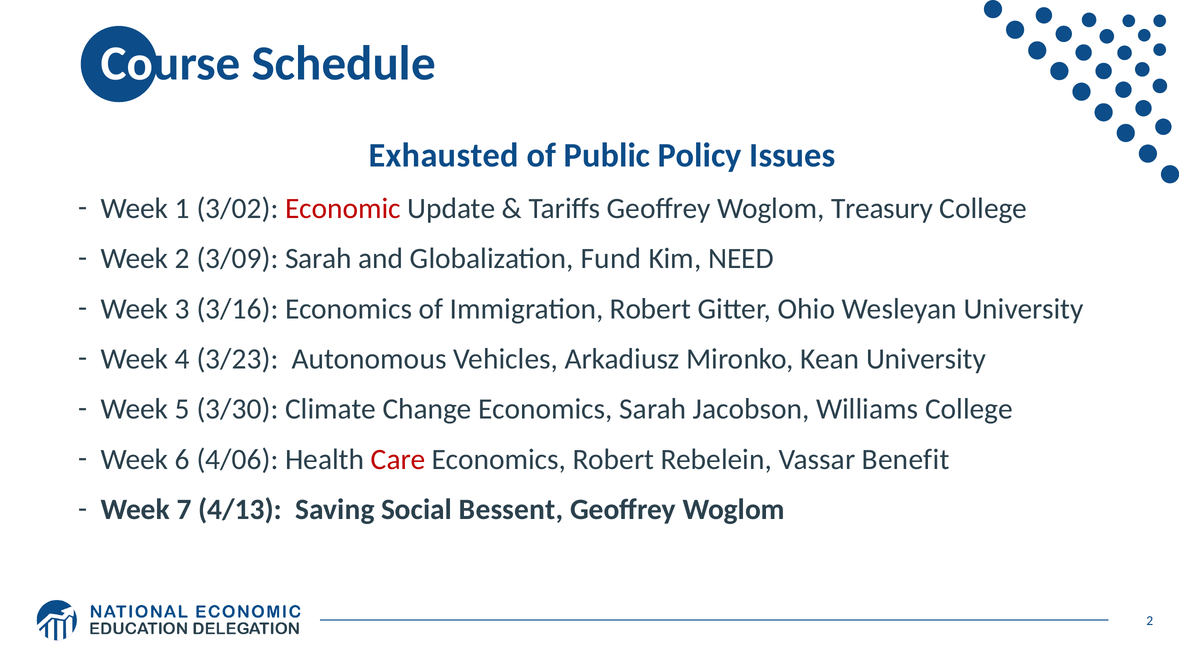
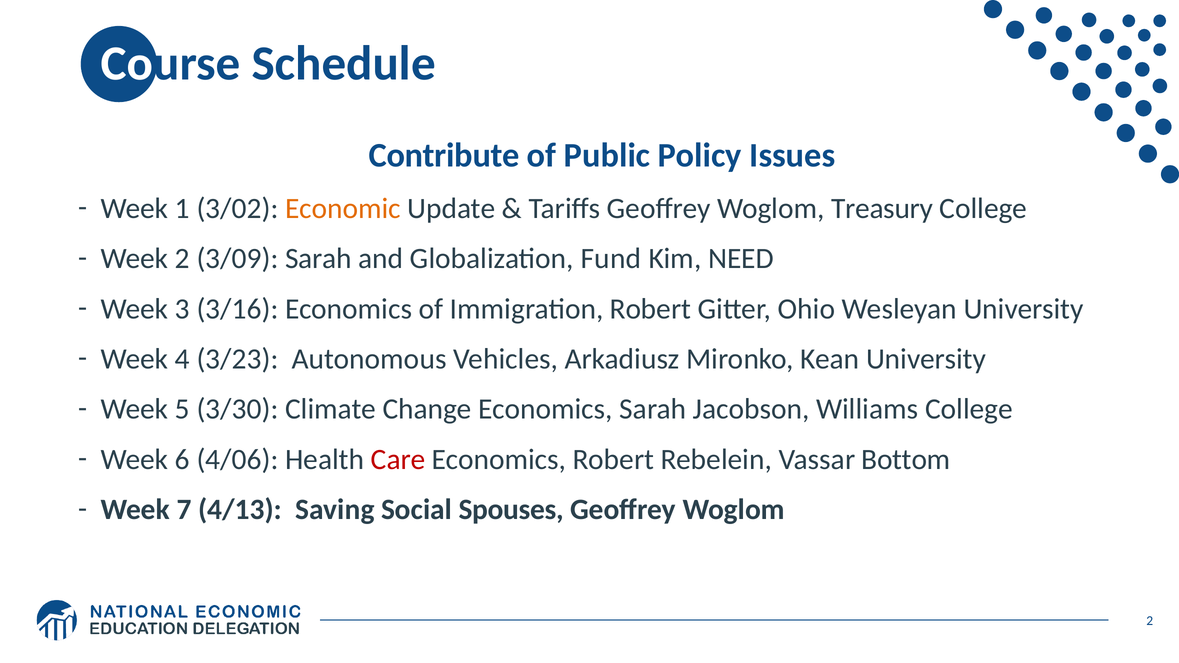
Exhausted: Exhausted -> Contribute (444, 156)
Economic colour: red -> orange (343, 208)
Benefit: Benefit -> Bottom (906, 460)
Bessent: Bessent -> Spouses (511, 510)
